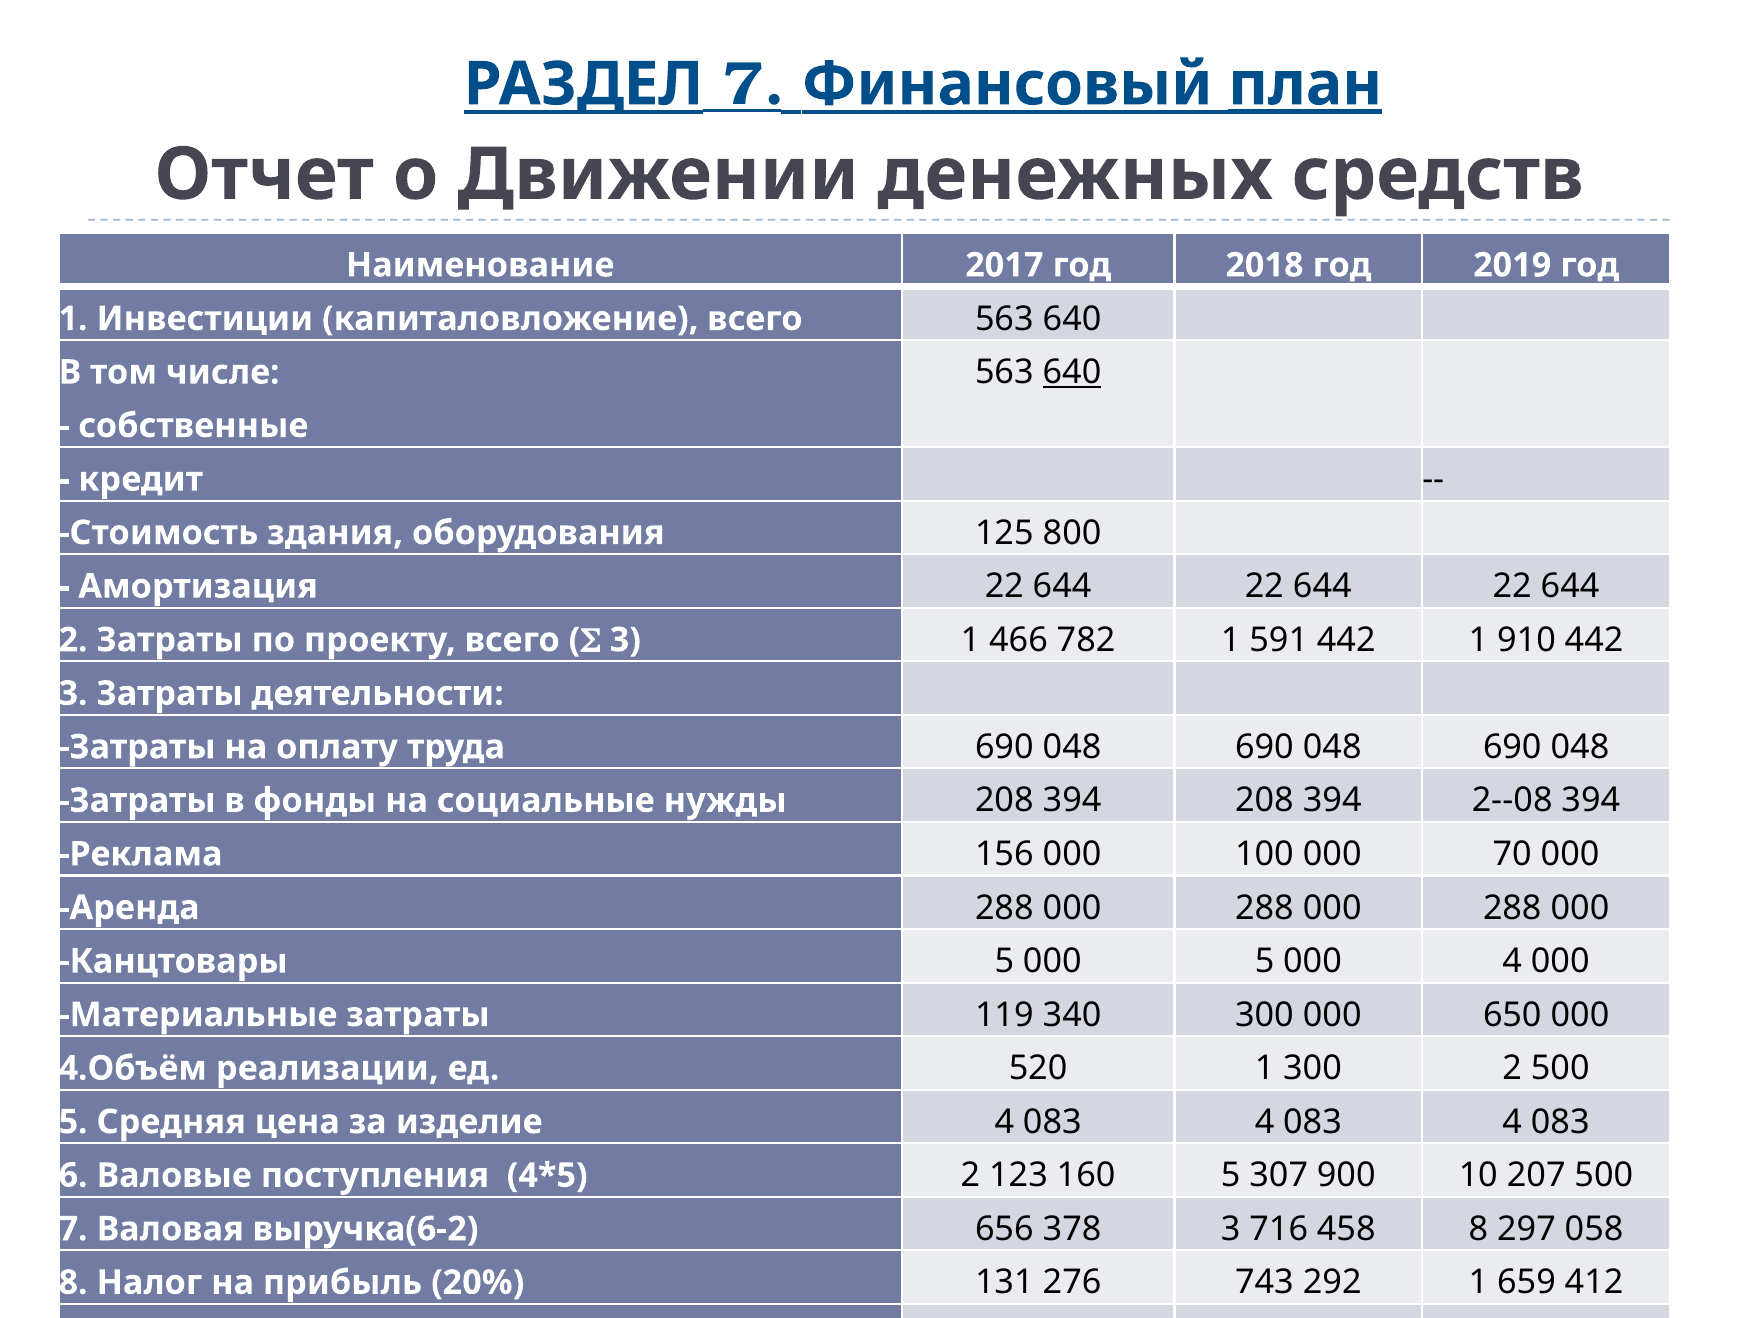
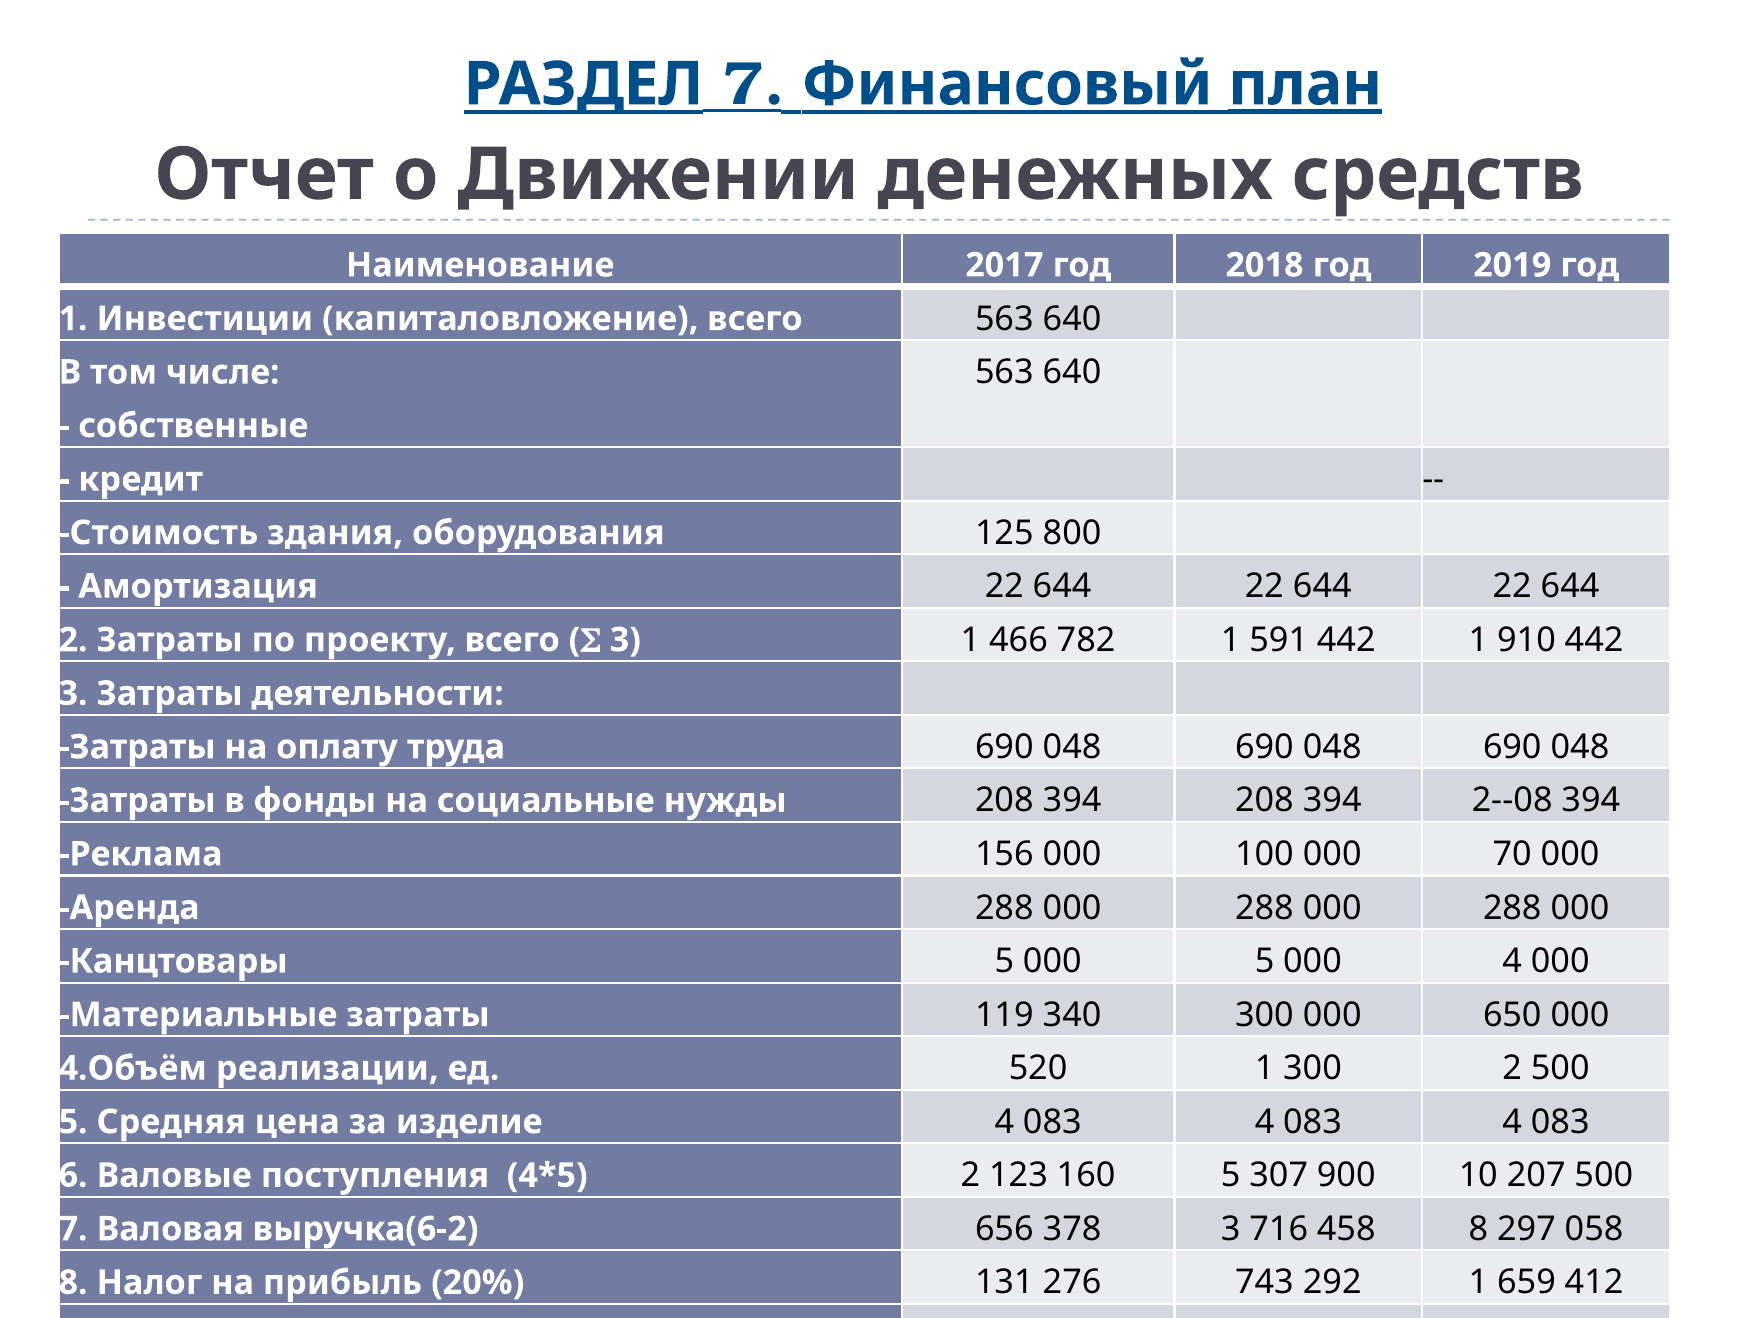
640 underline: present -> none (1072, 372)
